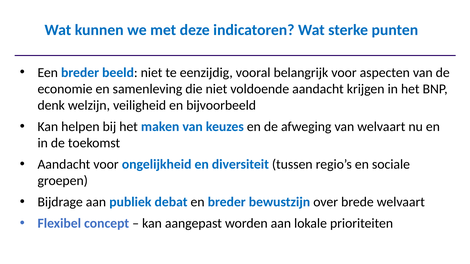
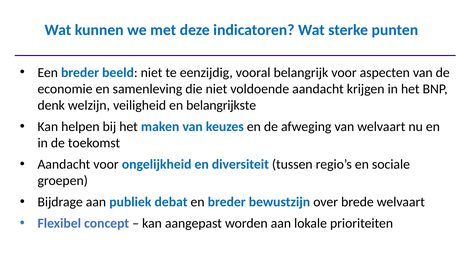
bijvoorbeeld: bijvoorbeeld -> belangrijkste (221, 105)
